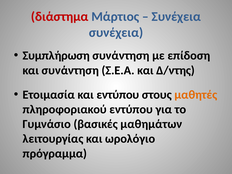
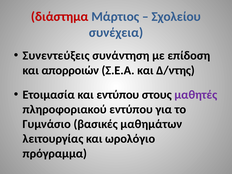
Συνέχεια: Συνέχεια -> Σχολείου (176, 17)
Συμπλήρωση: Συμπλήρωση -> Συνεντεύξεις (56, 56)
και συνάντηση: συνάντηση -> απορροιών (70, 70)
μαθητές colour: orange -> purple (196, 95)
